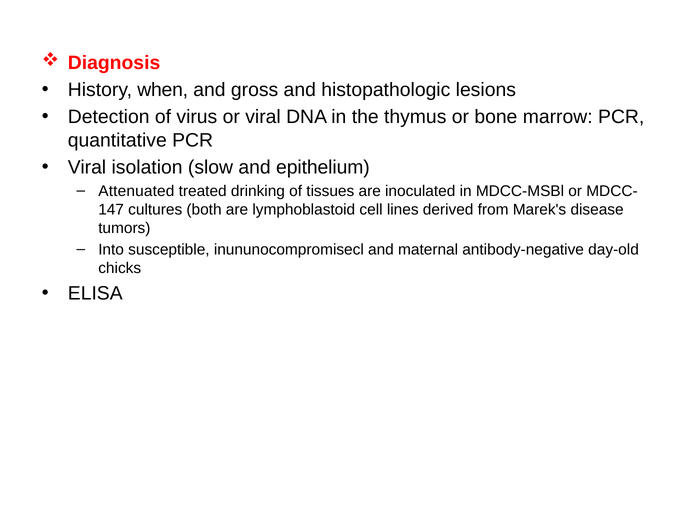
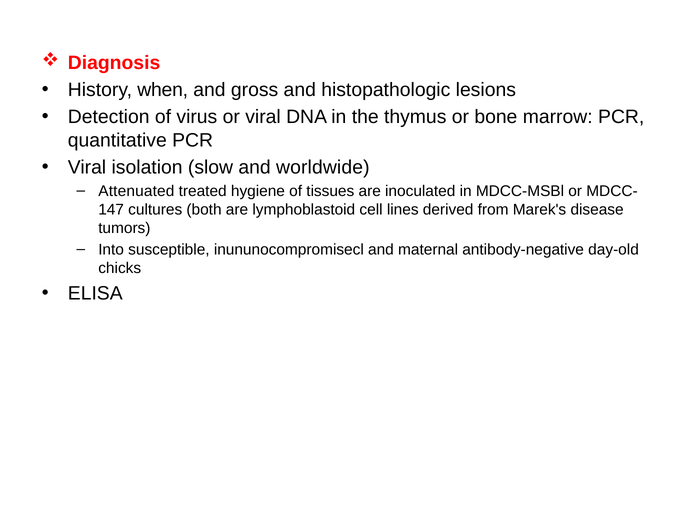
epithelium: epithelium -> worldwide (323, 167)
drinking: drinking -> hygiene (258, 191)
